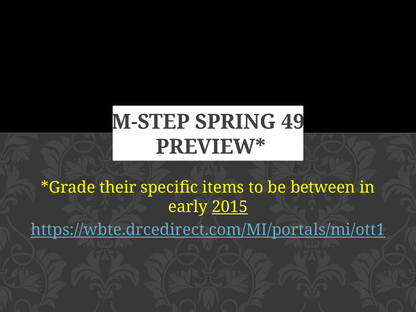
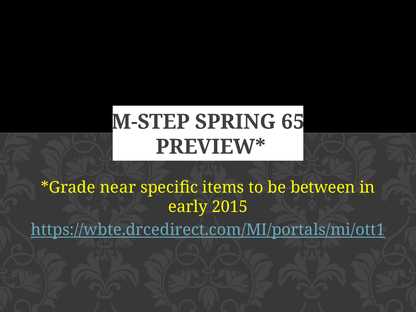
49: 49 -> 65 (293, 122)
their: their -> near (118, 188)
2015 underline: present -> none (230, 207)
